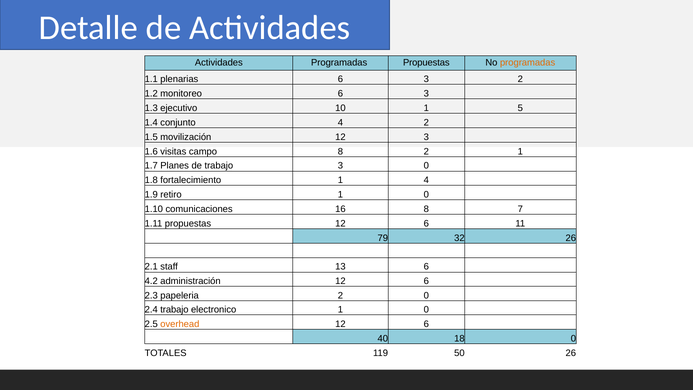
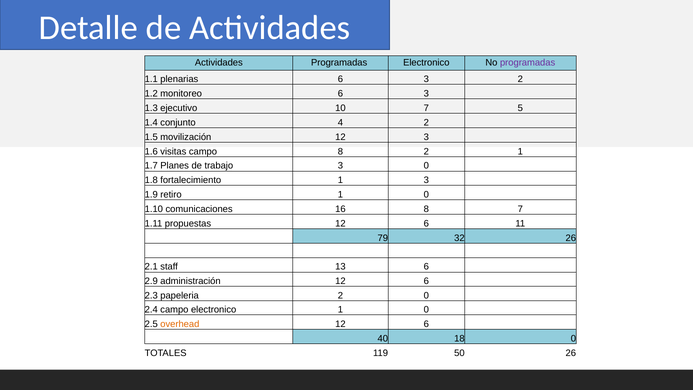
Programadas Propuestas: Propuestas -> Electronico (426, 63)
programadas colour: orange -> purple (528, 63)
10 1: 1 -> 7 (426, 108)
1 4: 4 -> 3 (426, 180)
4.2: 4.2 -> 2.9 (151, 281)
2.4 trabajo: trabajo -> campo (174, 310)
